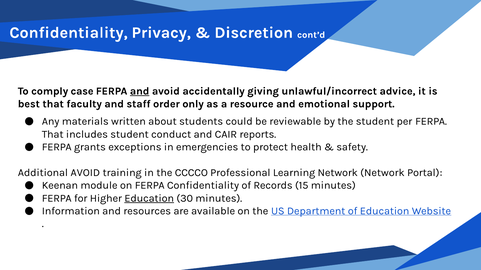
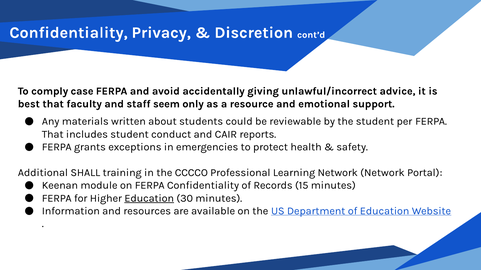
and underline: present -> none (140, 91)
order: order -> seem (166, 104)
Additional AVOID: AVOID -> SHALL (85, 173)
